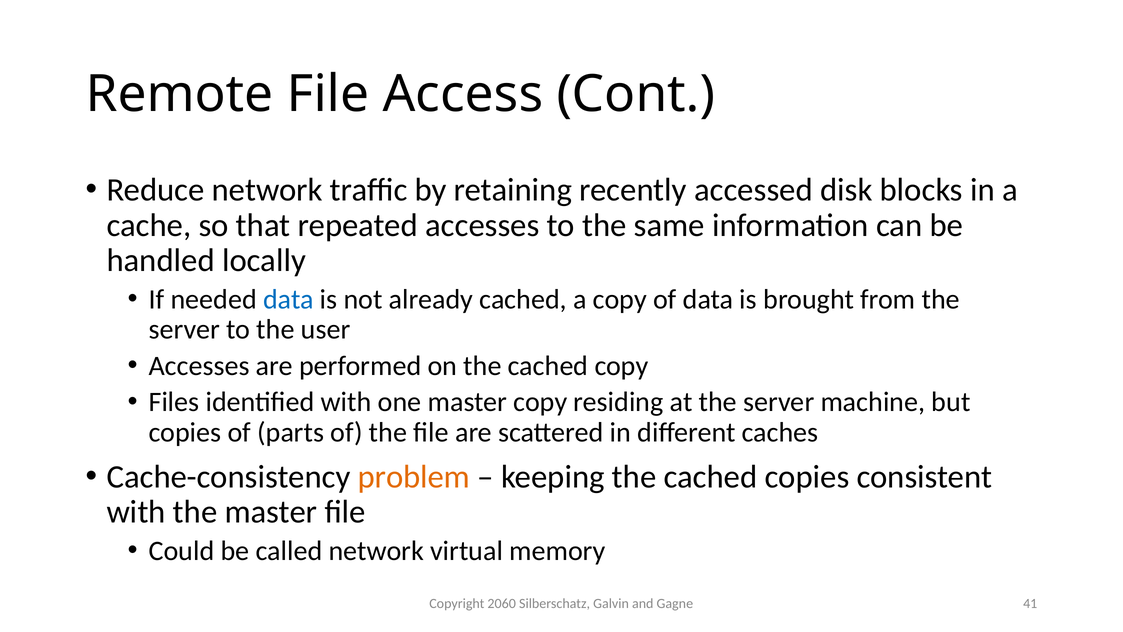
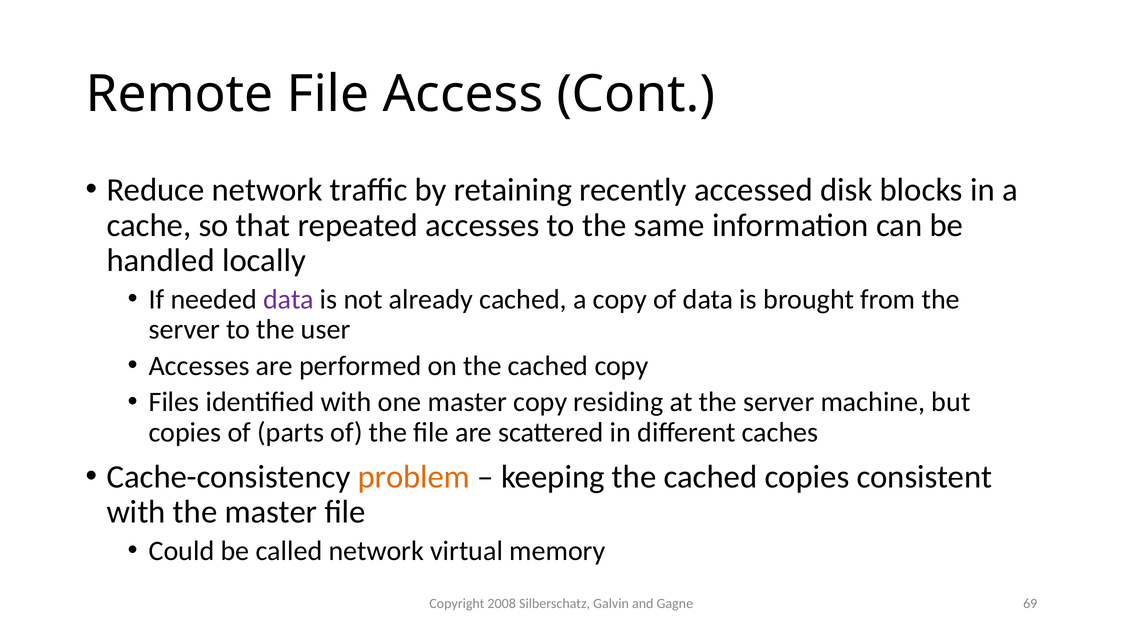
data colour: blue -> purple (288, 299)
2060: 2060 -> 2008 (502, 603)
41: 41 -> 69 (1030, 603)
